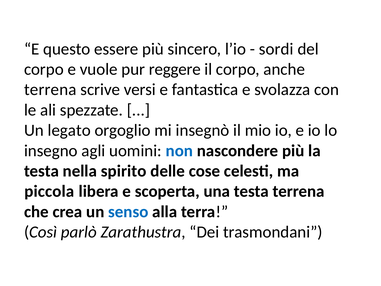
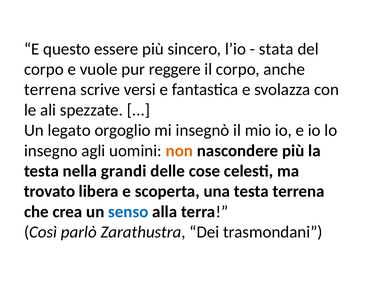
sordi: sordi -> stata (276, 49)
non colour: blue -> orange (179, 151)
spirito: spirito -> grandi (124, 171)
piccola: piccola -> trovato (50, 191)
